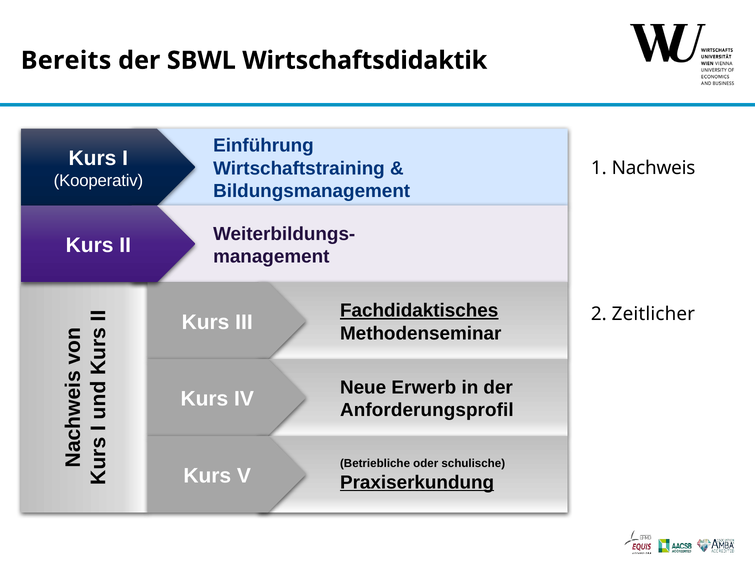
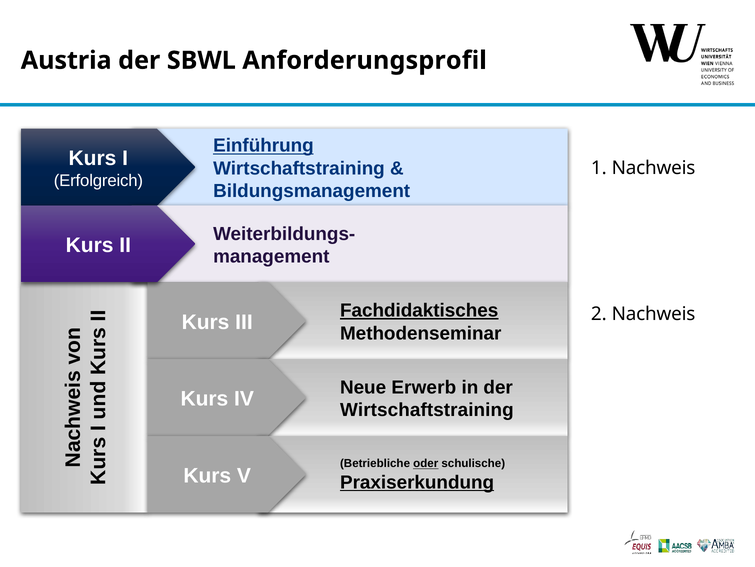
Bereits: Bereits -> Austria (66, 60)
Wirtschaftsdidaktik: Wirtschaftsdidaktik -> Anforderungsprofil (365, 60)
Einführung underline: none -> present (263, 146)
Kooperativ: Kooperativ -> Erfolgreich (98, 181)
2 Zeitlicher: Zeitlicher -> Nachweis (654, 313)
Anforderungsprofil: Anforderungsprofil -> Wirtschaftstraining (427, 410)
oder underline: none -> present (426, 463)
